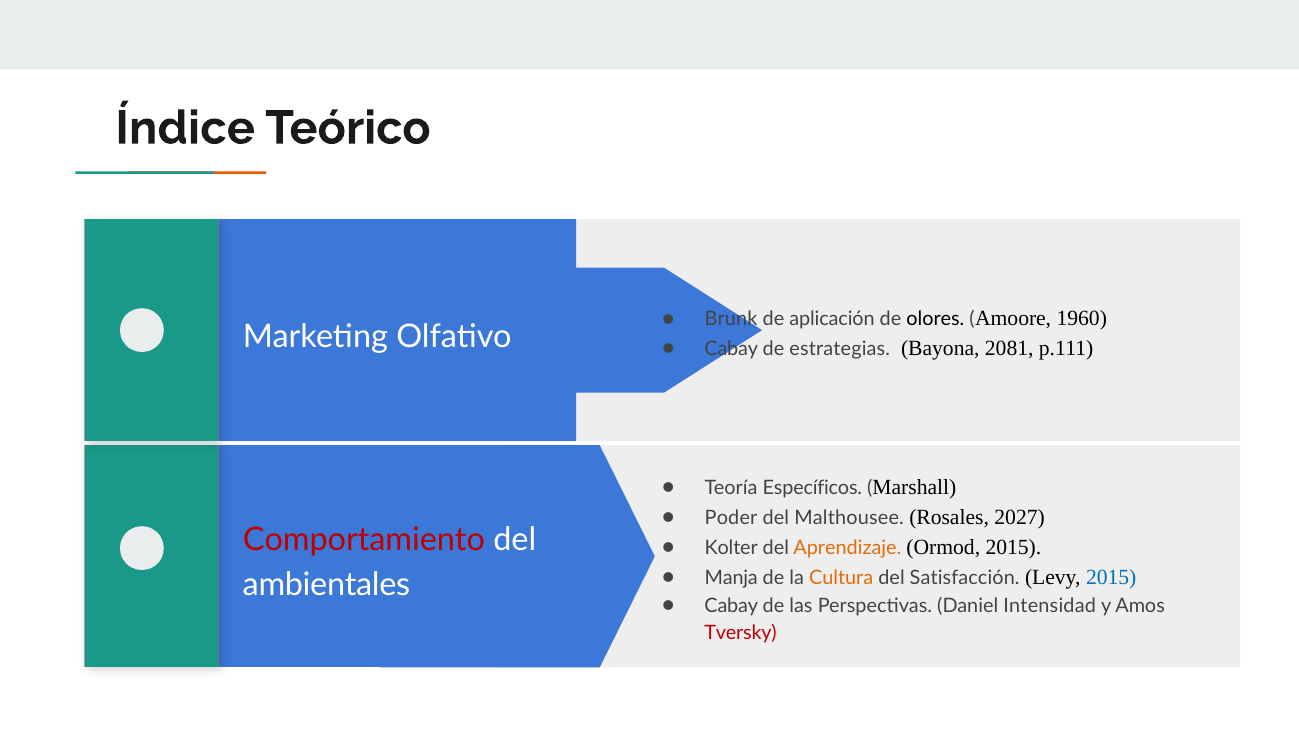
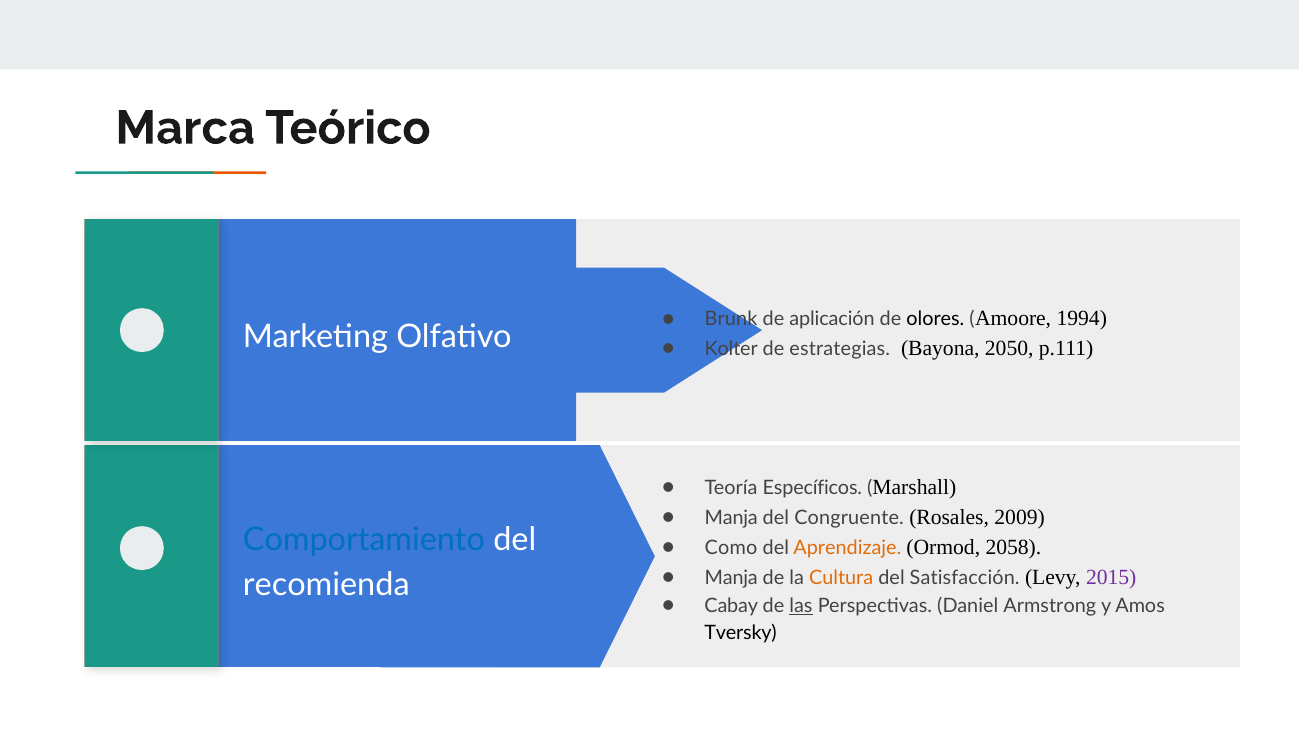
Índice: Índice -> Marca (185, 128)
1960: 1960 -> 1994 (1082, 319)
Cabay: Cabay -> Kolter (731, 349)
2081: 2081 -> 2050 (1009, 349)
Poder: Poder -> Manja (731, 518)
Malthousee: Malthousee -> Congruente (849, 518)
2027: 2027 -> 2009 (1020, 517)
Comportamiento colour: red -> blue (364, 540)
Kolter: Kolter -> Como (731, 548)
Ormod 2015: 2015 -> 2058 (1013, 547)
2015 colour: blue -> purple (1111, 577)
ambientales: ambientales -> recomienda (326, 585)
las underline: none -> present (801, 605)
Intensidad: Intensidad -> Armstrong (1050, 605)
Tversky colour: red -> black (741, 633)
